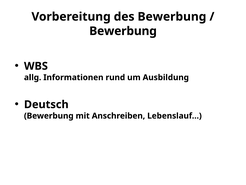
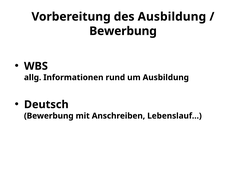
des Bewerbung: Bewerbung -> Ausbildung (172, 17)
